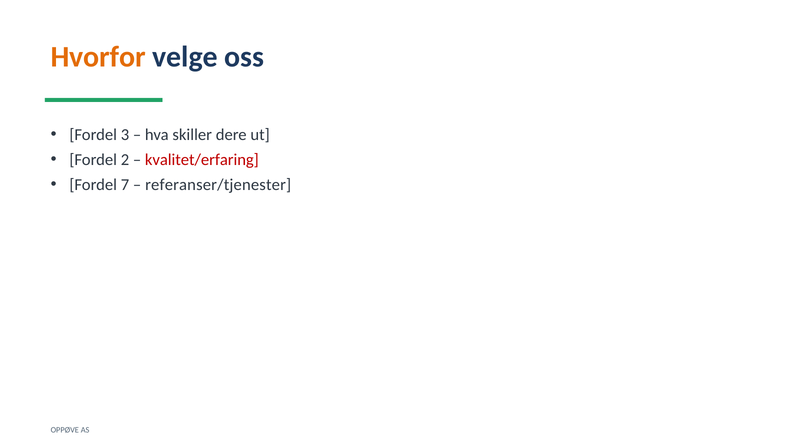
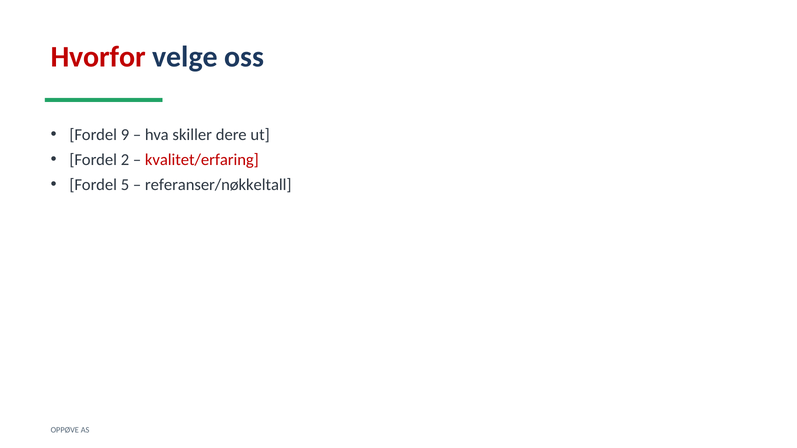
Hvorfor colour: orange -> red (98, 57)
3: 3 -> 9 (125, 135)
7: 7 -> 5 (125, 185)
referanser/tjenester: referanser/tjenester -> referanser/nøkkeltall (218, 185)
